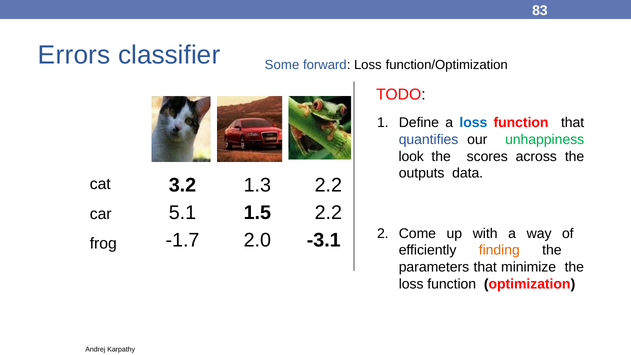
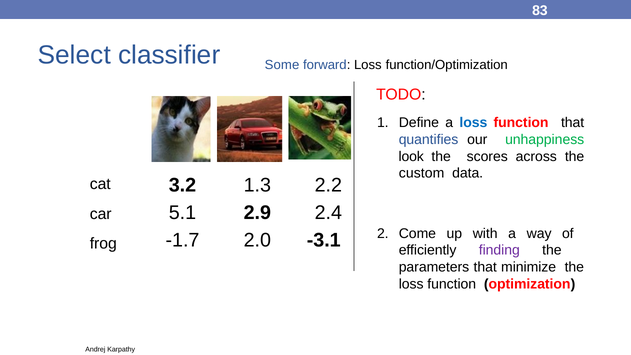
Errors: Errors -> Select (74, 55)
outputs: outputs -> custom (422, 173)
1.5: 1.5 -> 2.9 (257, 213)
2.2: 2.2 -> 2.4 (328, 213)
finding colour: orange -> purple (499, 250)
